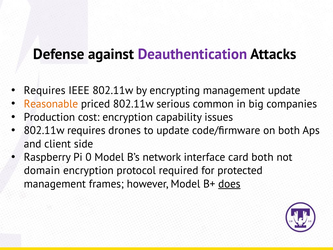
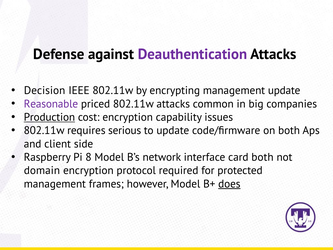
Requires: Requires -> Decision (45, 90)
Reasonable colour: orange -> purple (51, 104)
802.11w serious: serious -> attacks (173, 104)
Production underline: none -> present (49, 117)
drones: drones -> serious (125, 130)
0: 0 -> 8 (89, 157)
